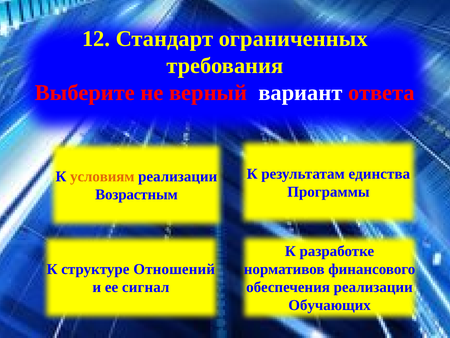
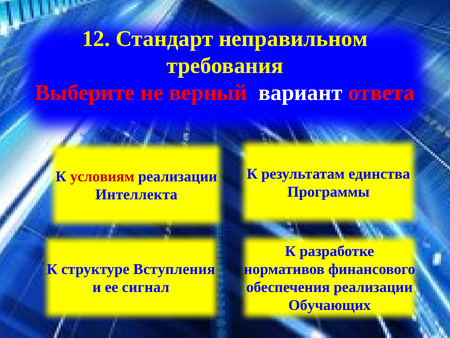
ограниченных: ограниченных -> неправильном (293, 39)
условиям colour: orange -> red (102, 176)
Возрастным: Возрастным -> Интеллекта (136, 194)
Отношений: Отношений -> Вступления (174, 269)
